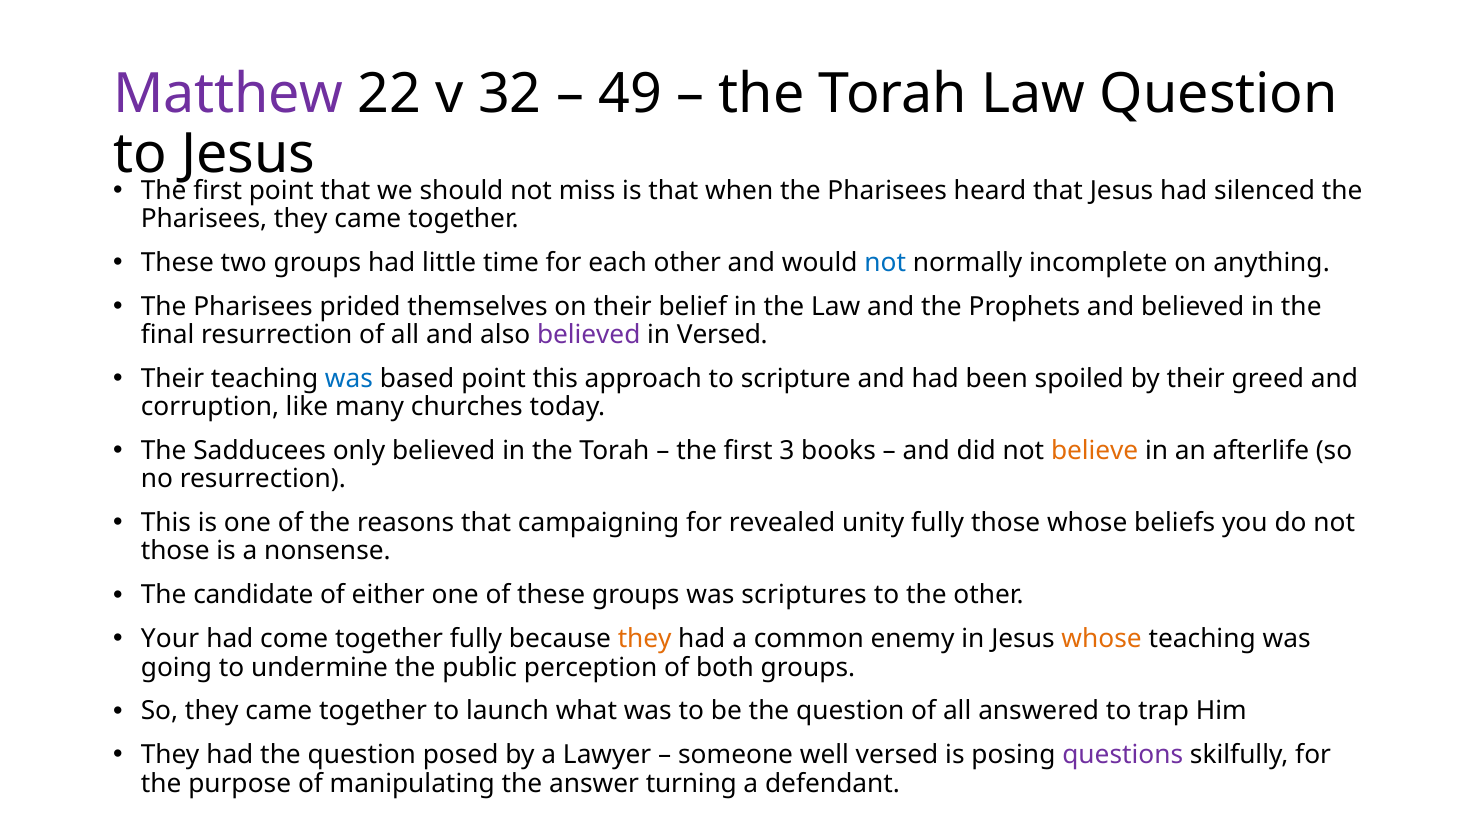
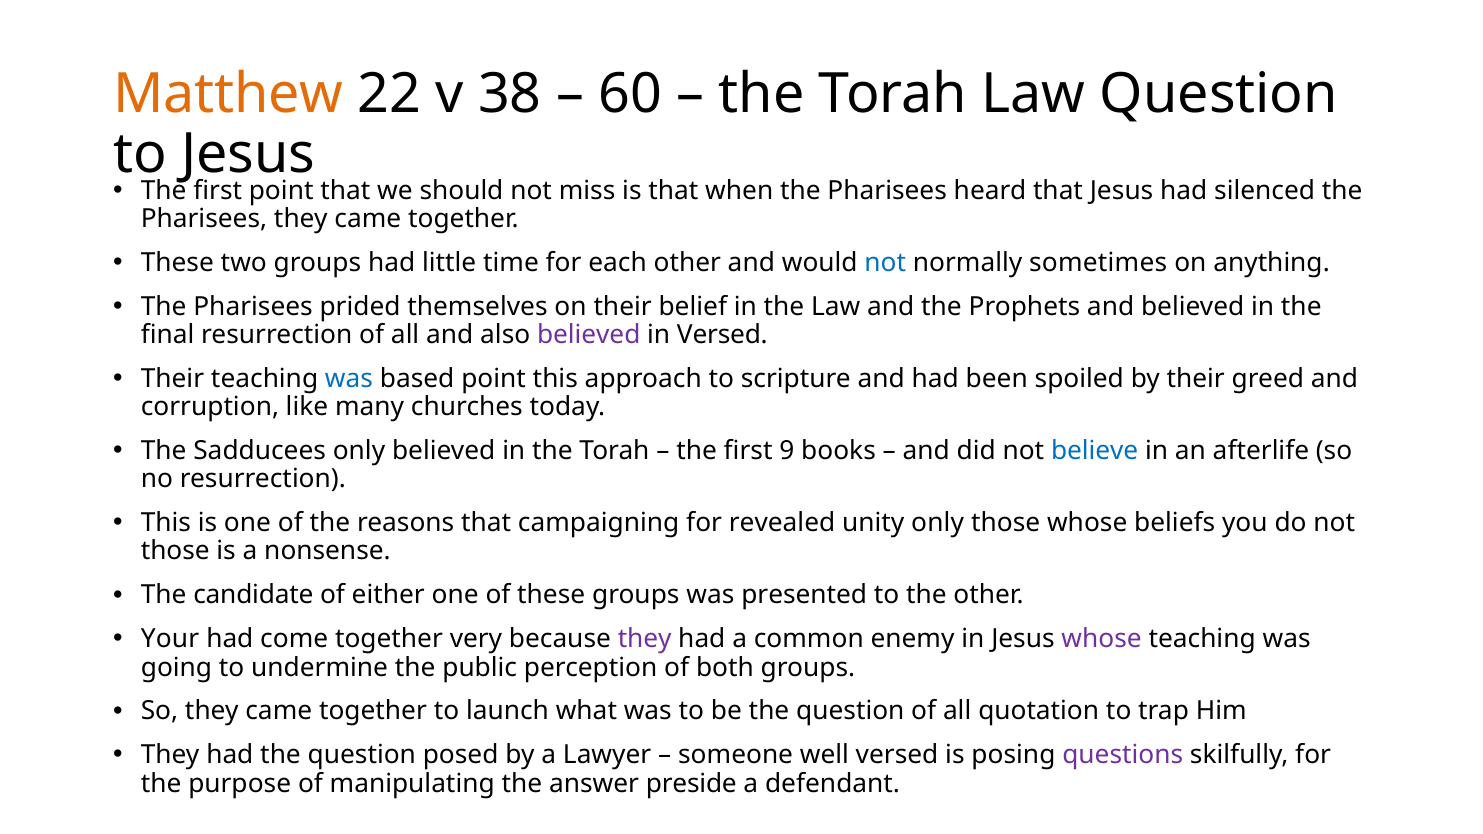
Matthew colour: purple -> orange (228, 95)
32: 32 -> 38 (510, 95)
49: 49 -> 60 (630, 95)
incomplete: incomplete -> sometimes (1098, 263)
3: 3 -> 9 (787, 451)
believe colour: orange -> blue (1095, 451)
unity fully: fully -> only (938, 523)
scriptures: scriptures -> presented (804, 595)
together fully: fully -> very (476, 639)
they colour: orange -> purple (645, 639)
whose colour: orange -> purple (1102, 639)
answered: answered -> quotation (1039, 711)
turning: turning -> preside (691, 784)
